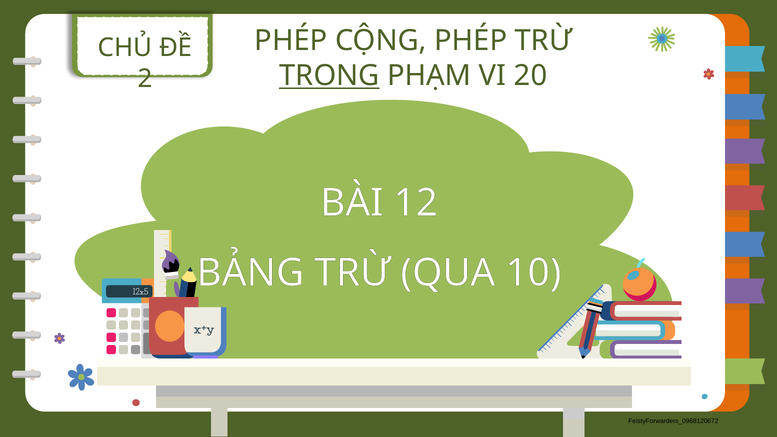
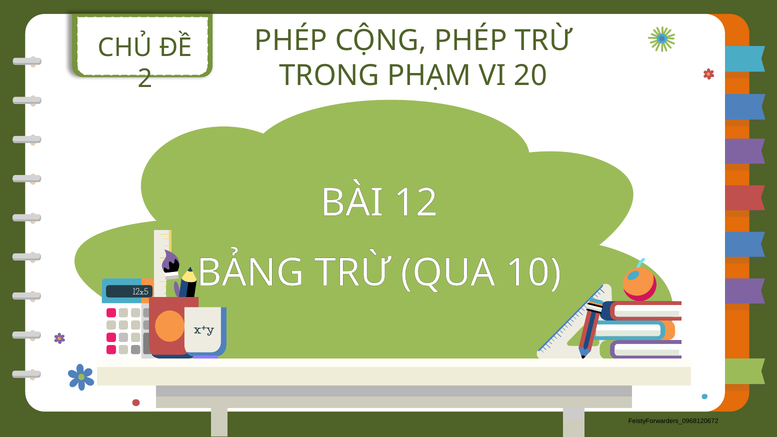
TRONG underline: present -> none (329, 76)
